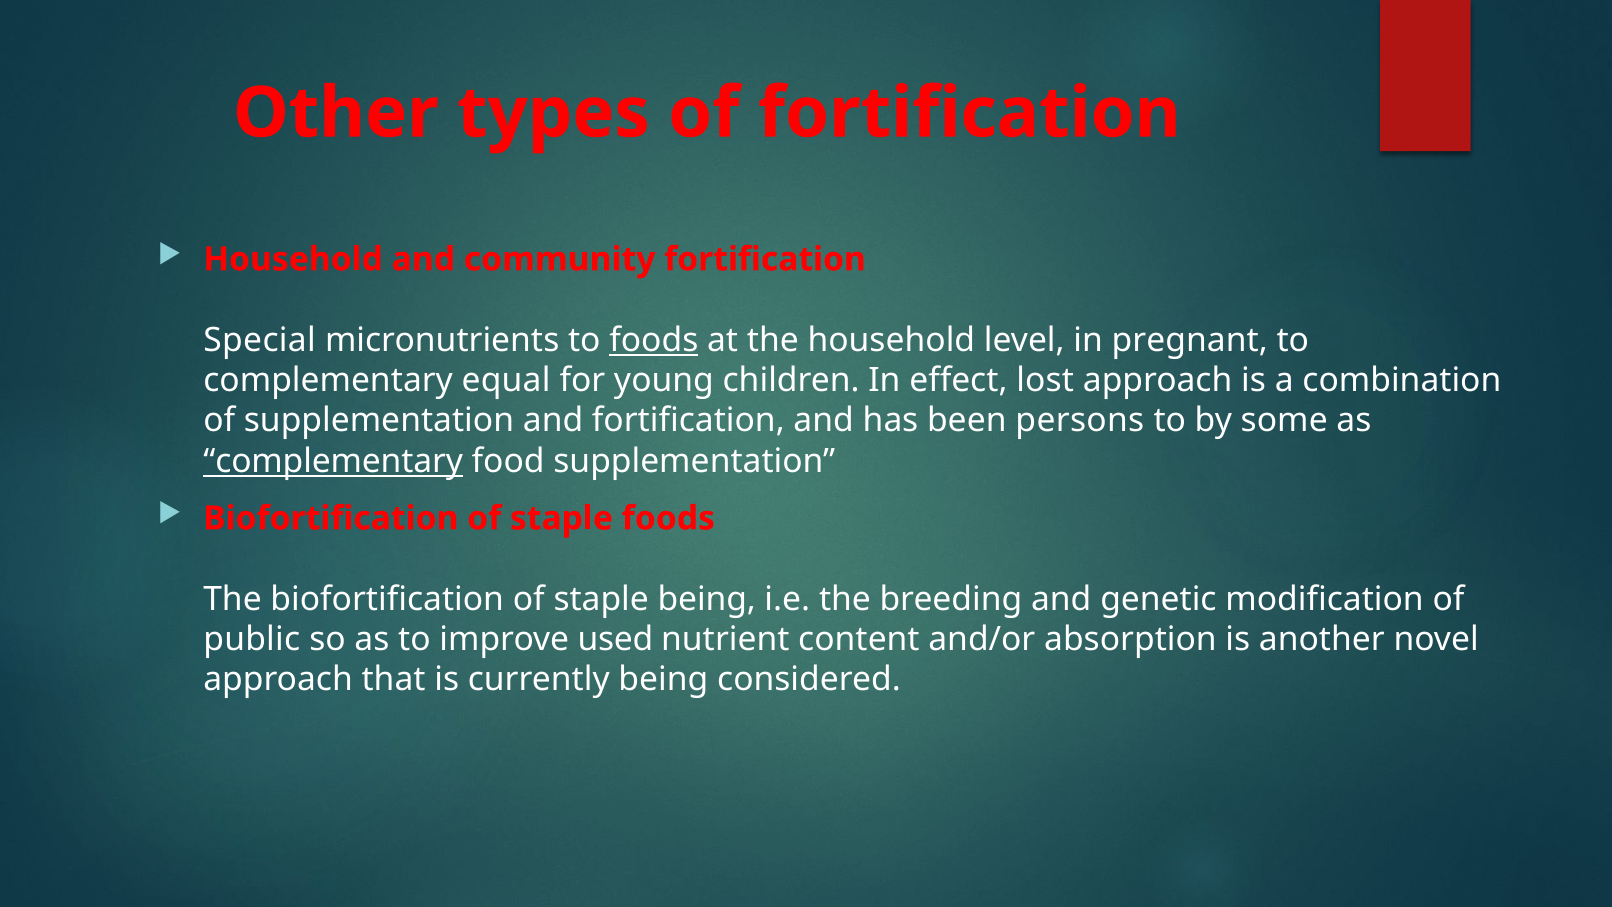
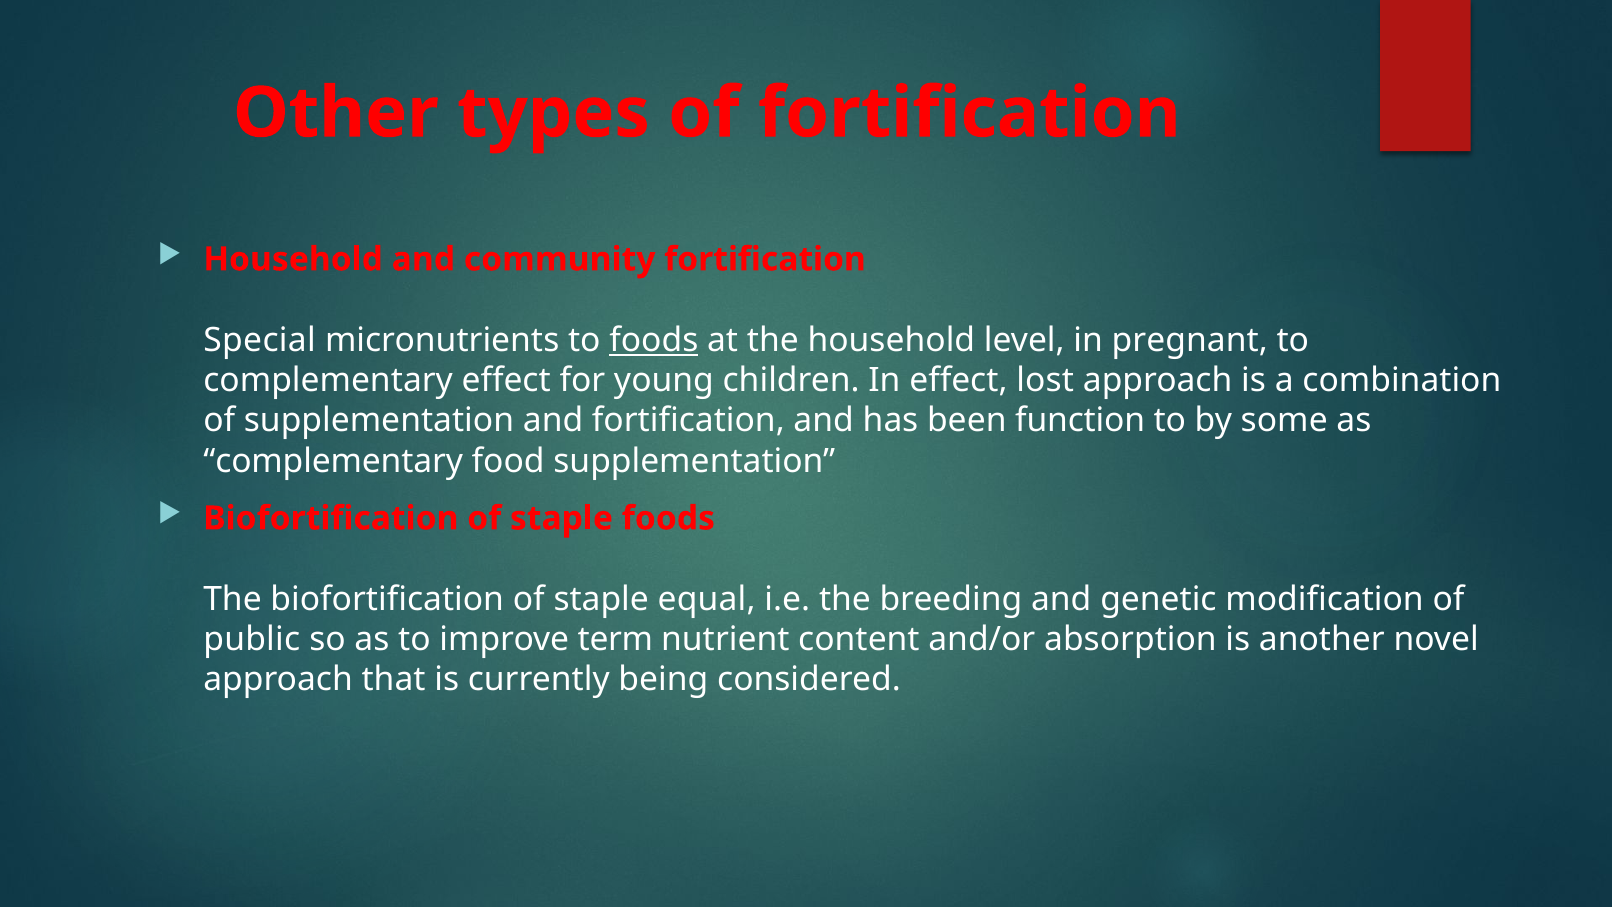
complementary equal: equal -> effect (506, 380)
persons: persons -> function (1080, 421)
complementary underline: present -> none (333, 461)
staple being: being -> equal (707, 599)
used: used -> term (615, 639)
